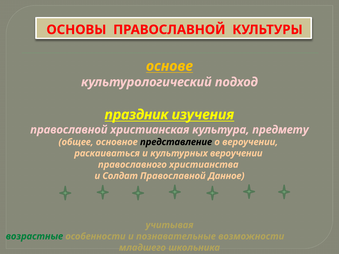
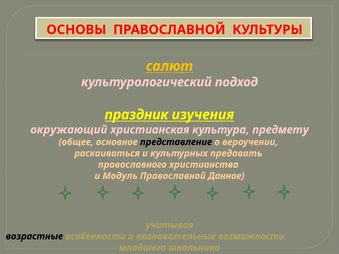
основе: основе -> салют (170, 66)
православной: православной -> окружающий (69, 130)
культурных вероучении: вероучении -> предавать (236, 153)
Солдат: Солдат -> Модуль (120, 176)
возрастные colour: green -> black (34, 237)
